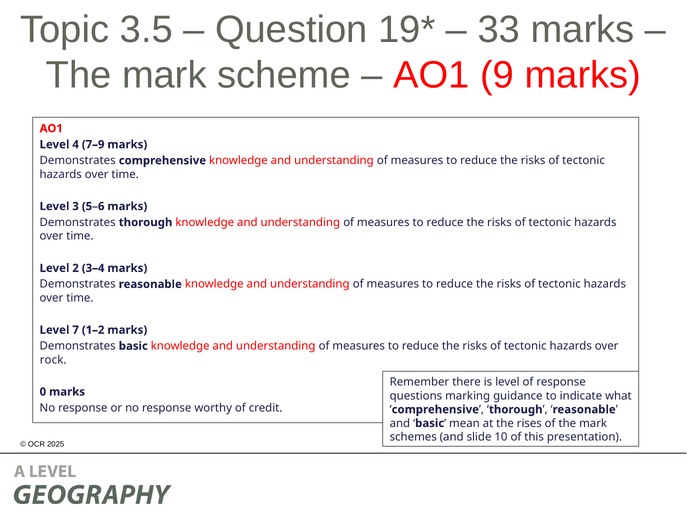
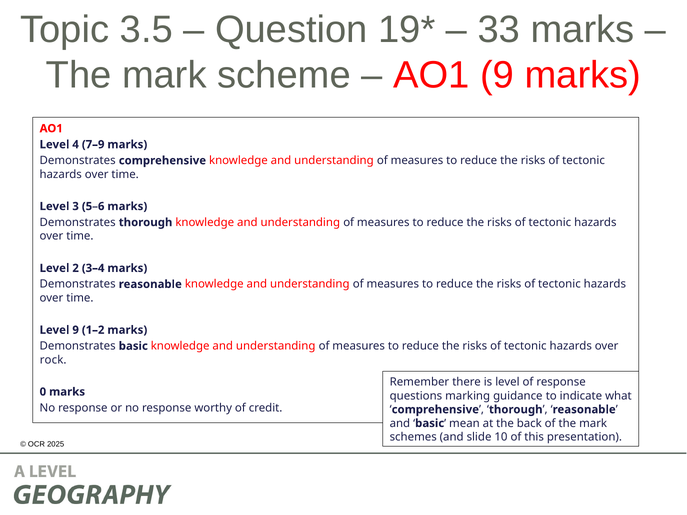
Level 7: 7 -> 9 (76, 330)
rises: rises -> back (529, 423)
